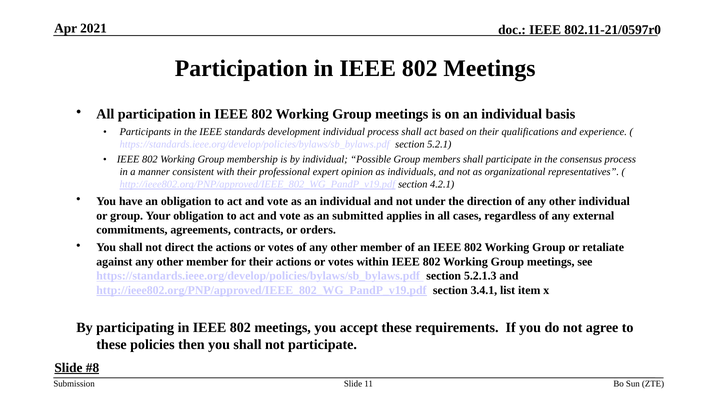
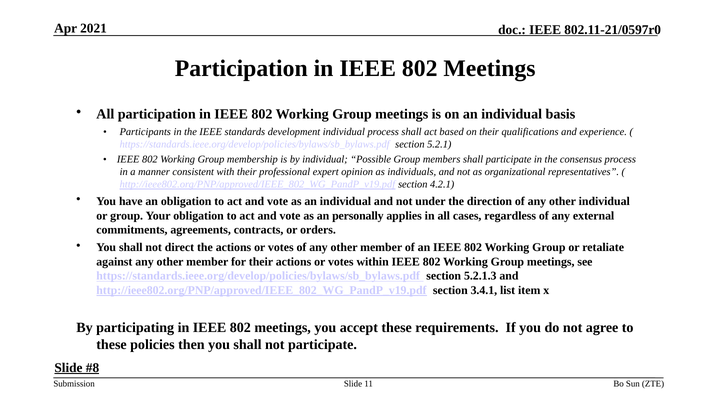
submitted: submitted -> personally (358, 216)
